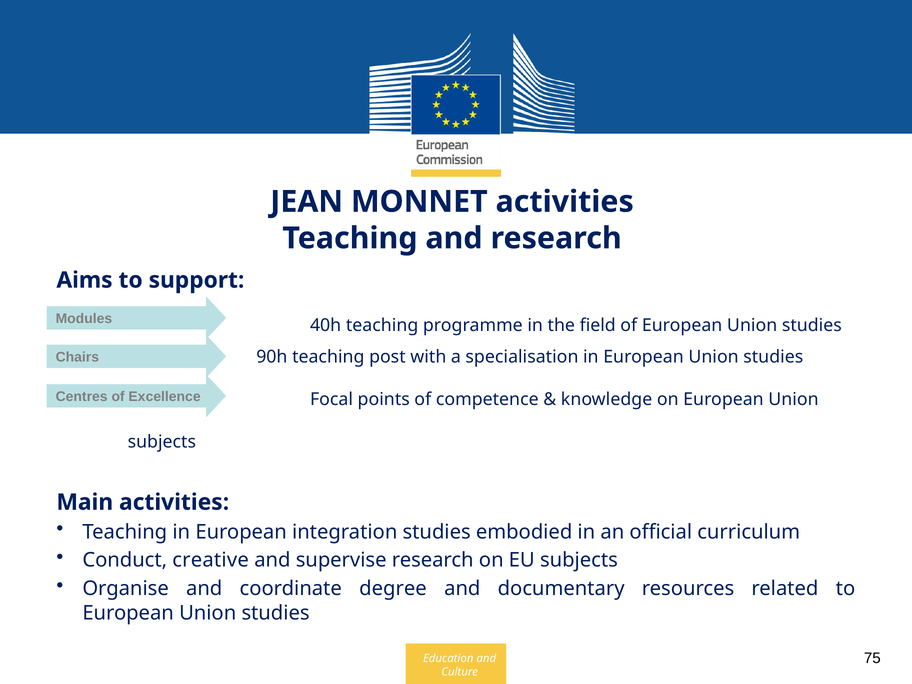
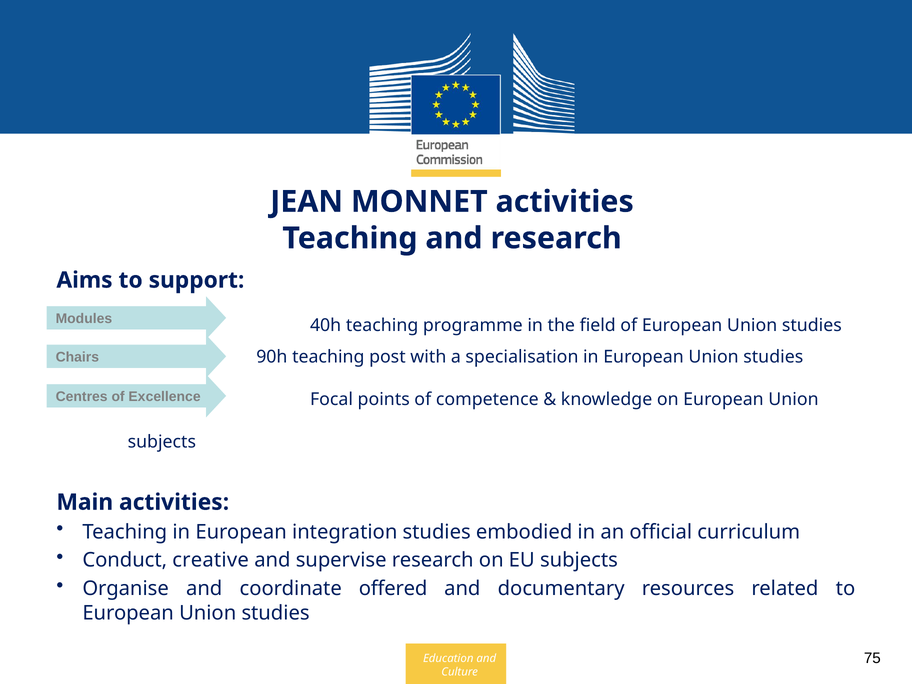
degree: degree -> offered (393, 589)
